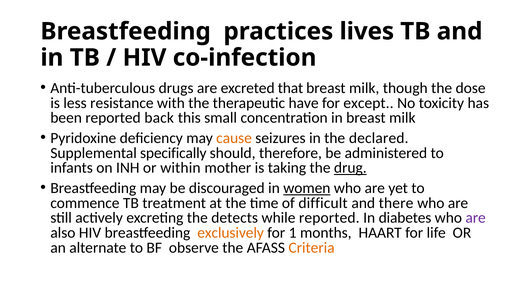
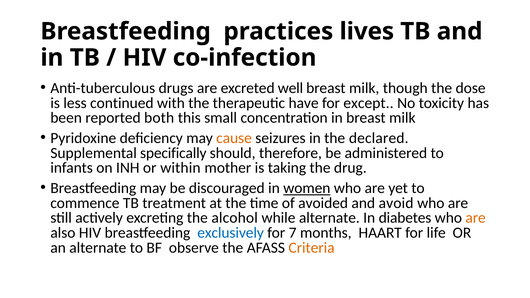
that: that -> well (290, 88)
resistance: resistance -> continued (122, 103)
back: back -> both (159, 118)
drug underline: present -> none (350, 168)
difficult: difficult -> avoided (323, 203)
there: there -> avoid (396, 203)
detects: detects -> alcohol (235, 218)
while reported: reported -> alternate (329, 218)
are colour: purple -> orange (476, 218)
exclusively colour: orange -> blue (231, 233)
1: 1 -> 7 (293, 233)
